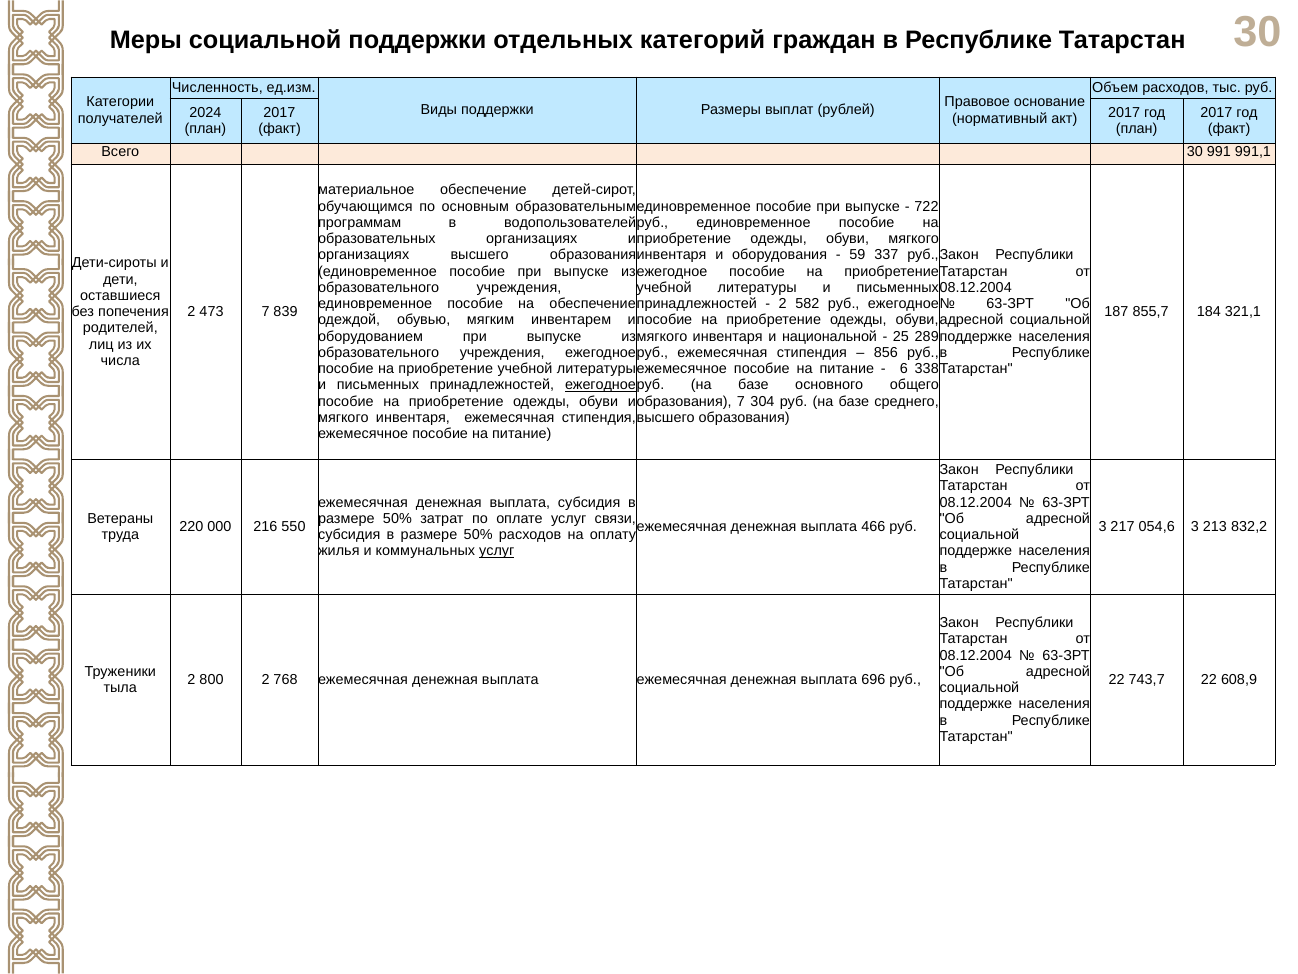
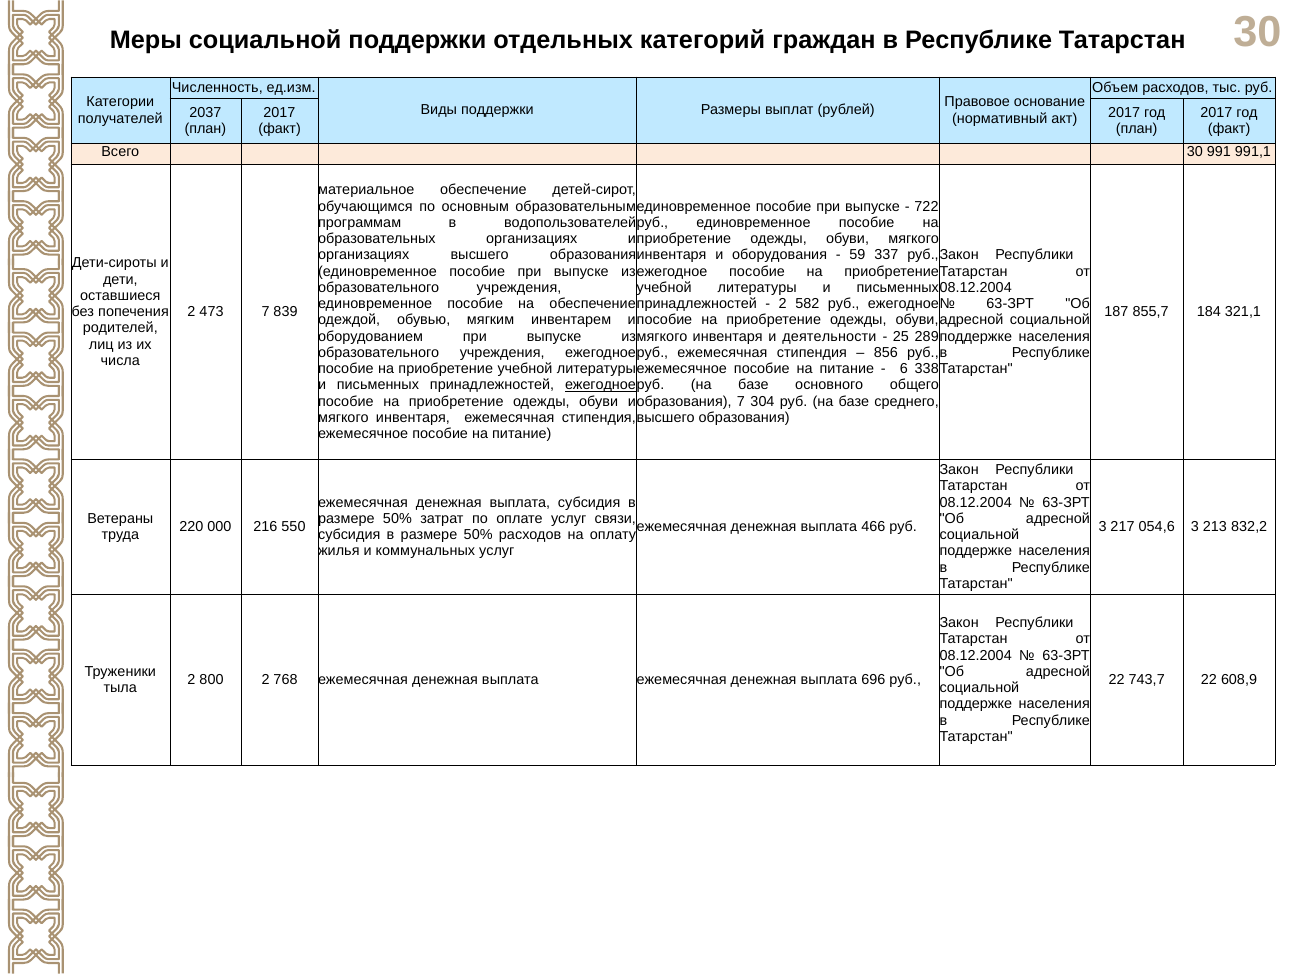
2024: 2024 -> 2037 (205, 113)
национальной: национальной -> деятельности (829, 336)
услуг underline: present -> none (497, 551)
